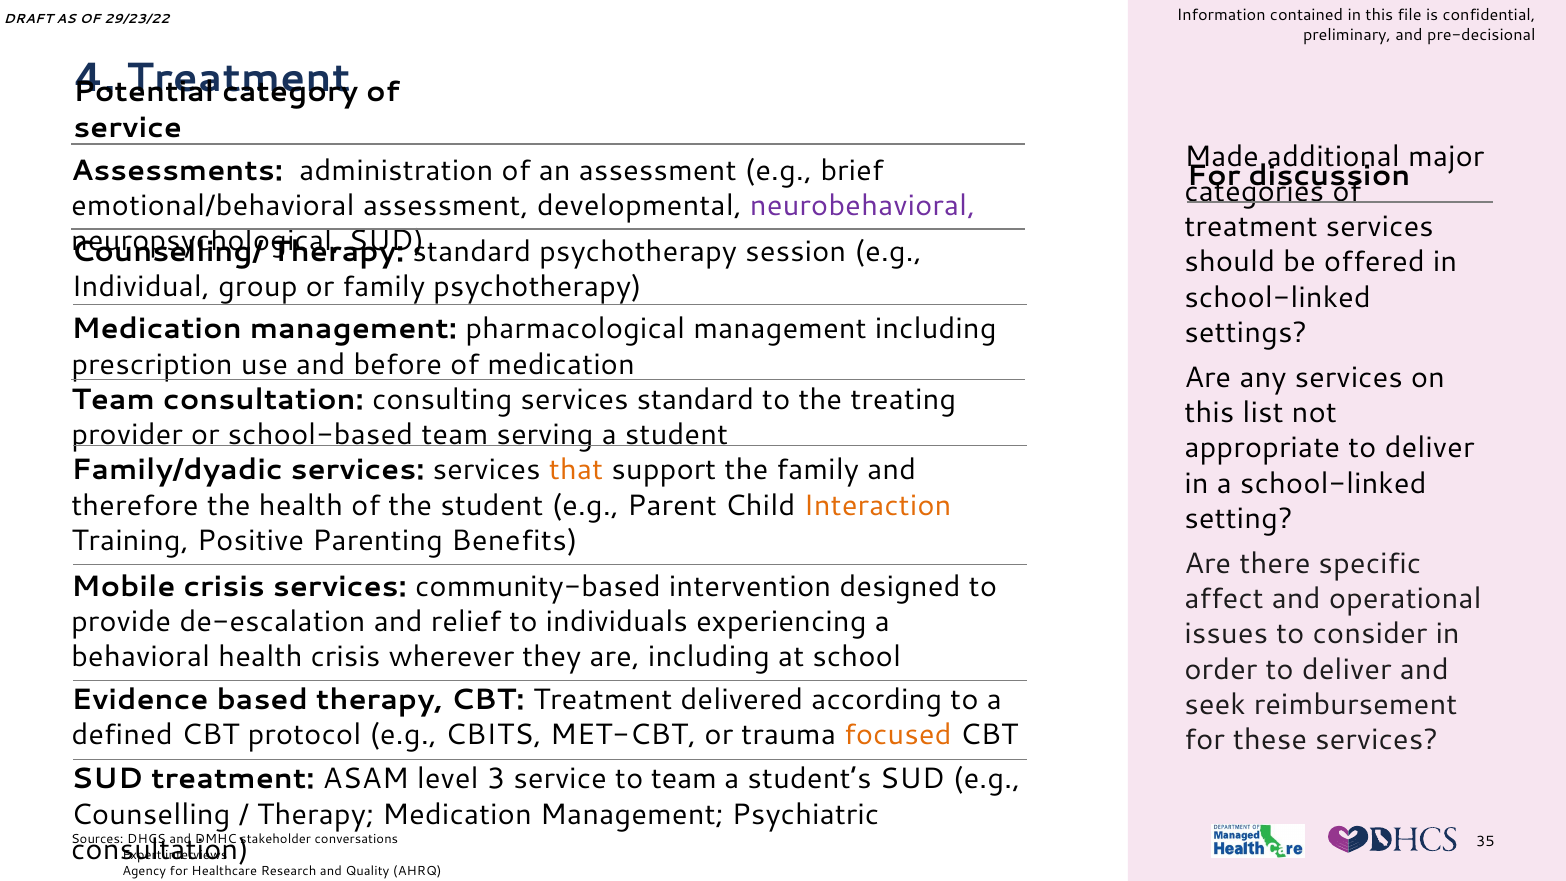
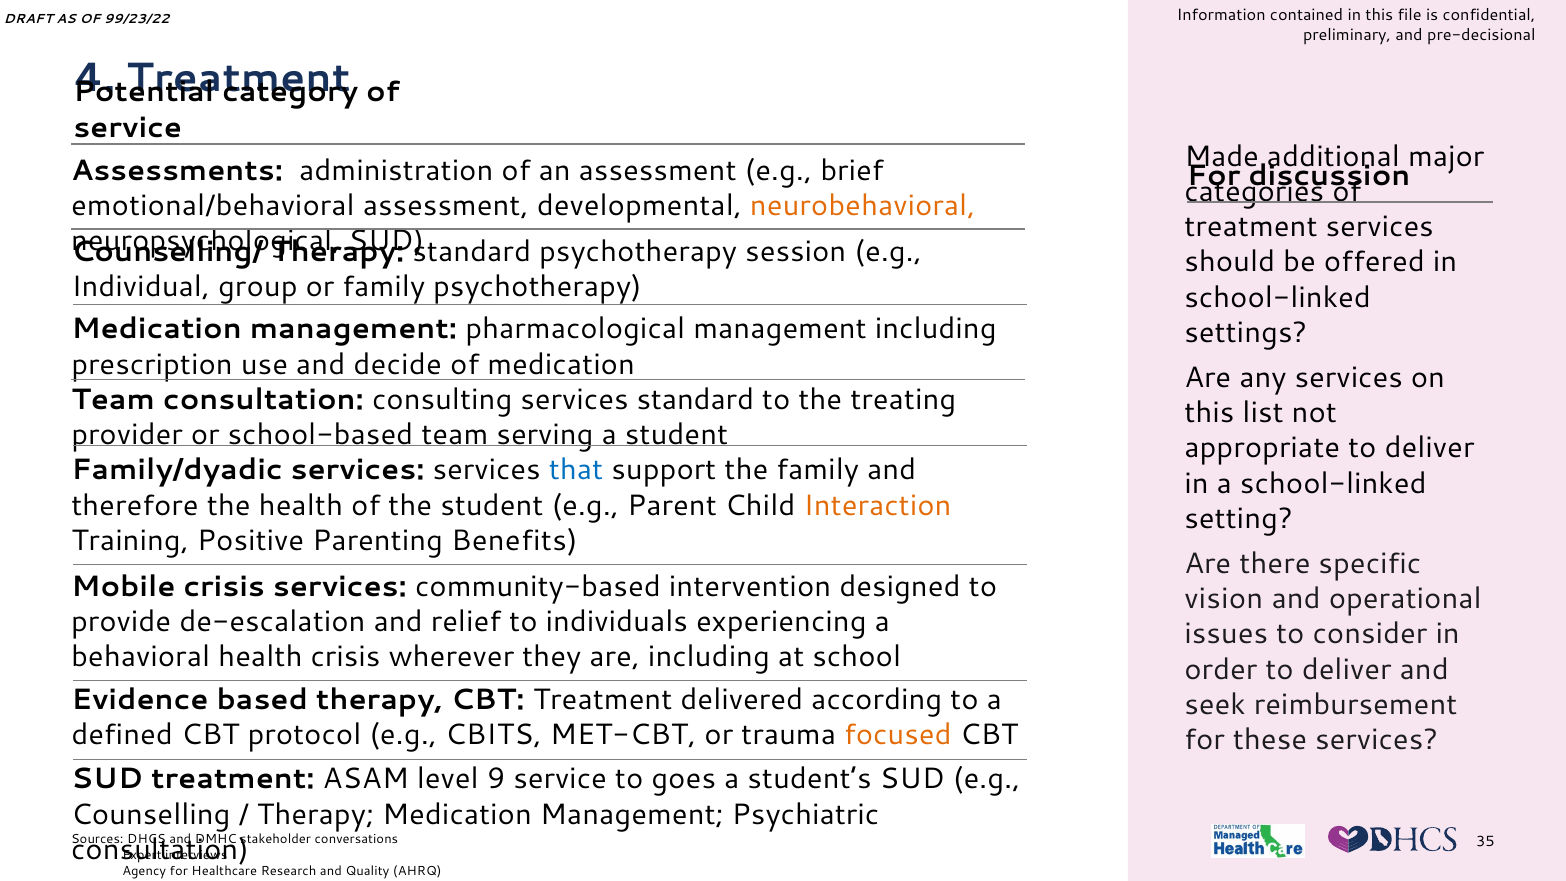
29/23/22: 29/23/22 -> 99/23/22 (137, 19)
neurobehavioral colour: purple -> orange (863, 206)
before: before -> decide (398, 364)
that colour: orange -> blue (576, 470)
affect: affect -> vision (1224, 599)
3: 3 -> 9 (496, 779)
to team: team -> goes (684, 779)
